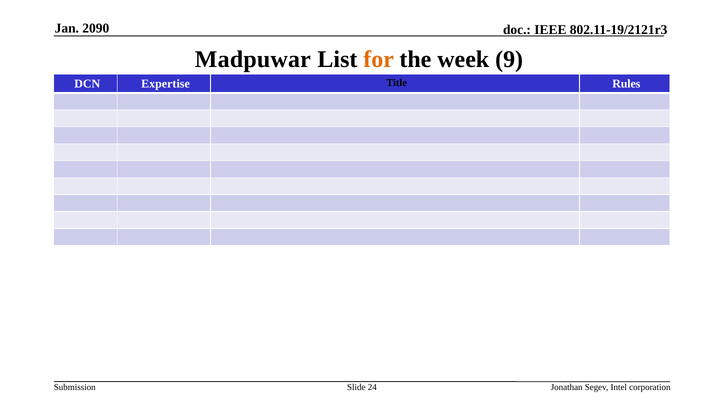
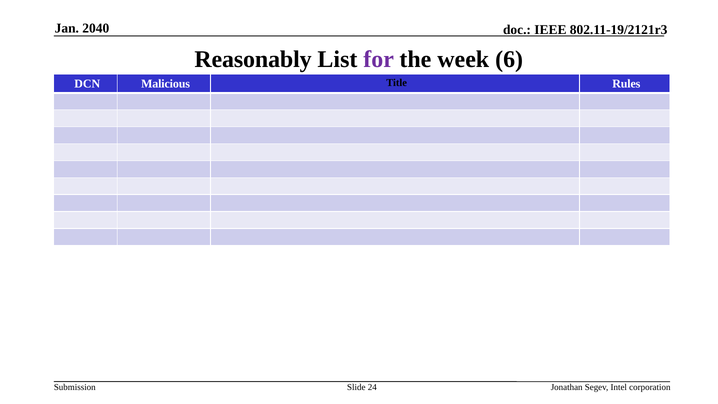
2090: 2090 -> 2040 (96, 29)
Madpuwar: Madpuwar -> Reasonably (253, 59)
for colour: orange -> purple (379, 59)
9: 9 -> 6 (509, 59)
Expertise: Expertise -> Malicious (166, 84)
